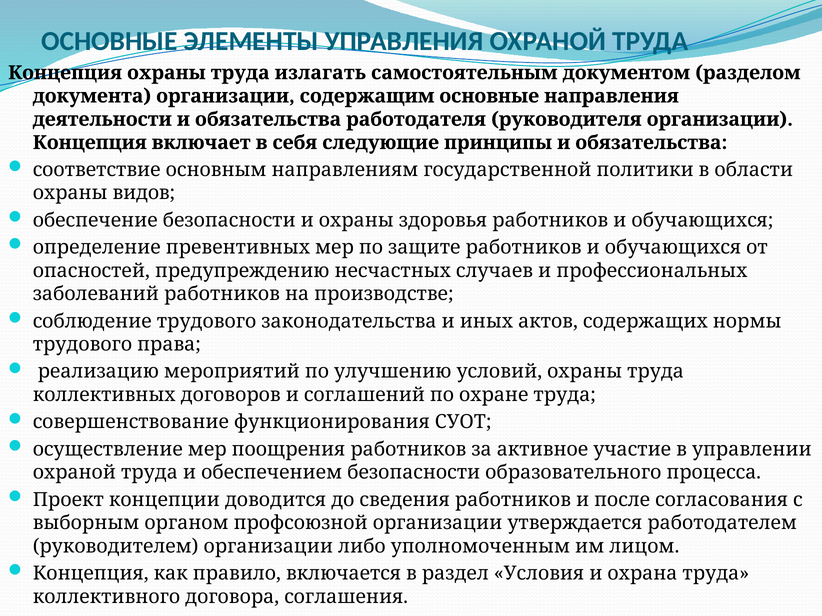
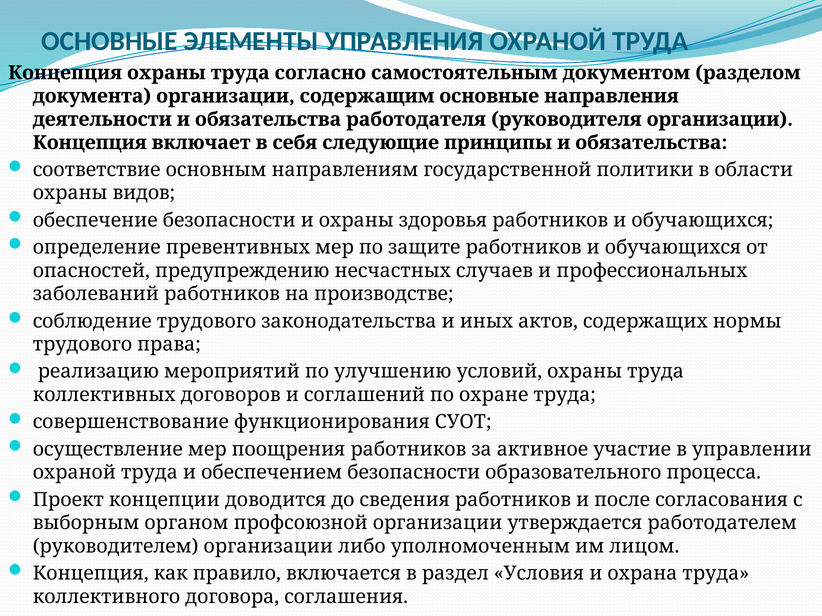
излагать: излагать -> согласно (320, 73)
